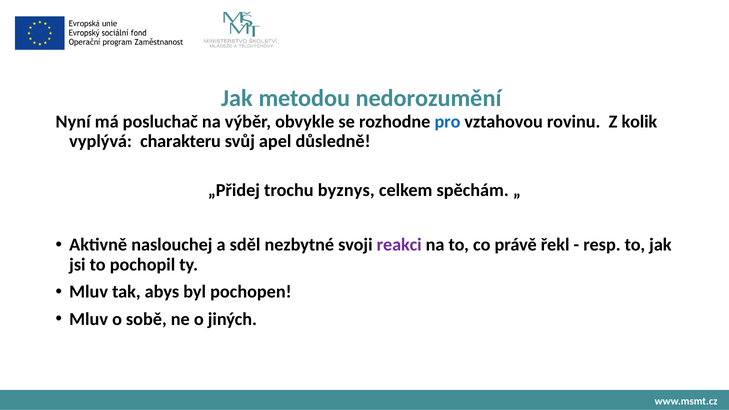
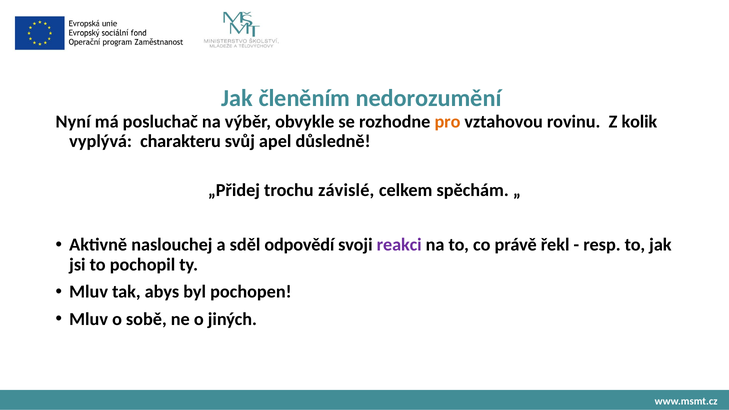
metodou: metodou -> členěním (304, 98)
pro colour: blue -> orange (447, 122)
byznys: byznys -> závislé (346, 190)
nezbytné: nezbytné -> odpovědí (299, 245)
